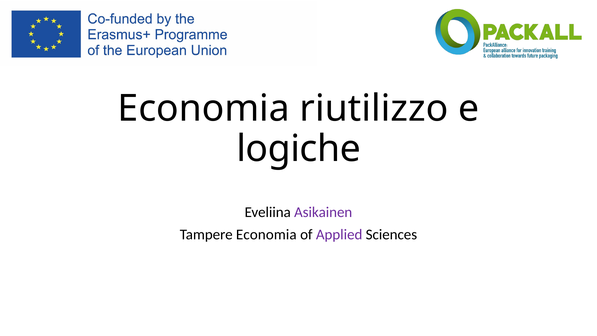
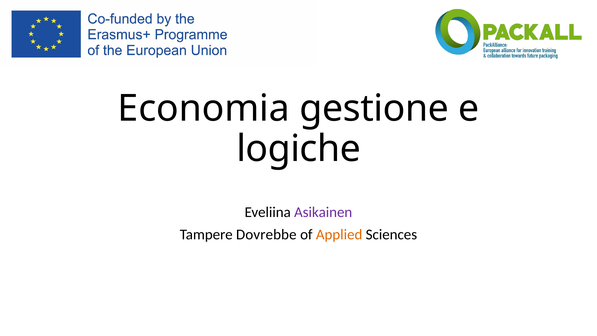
riutilizzo: riutilizzo -> gestione (374, 108)
Tampere Economia: Economia -> Dovrebbe (266, 235)
Applied colour: purple -> orange (339, 235)
